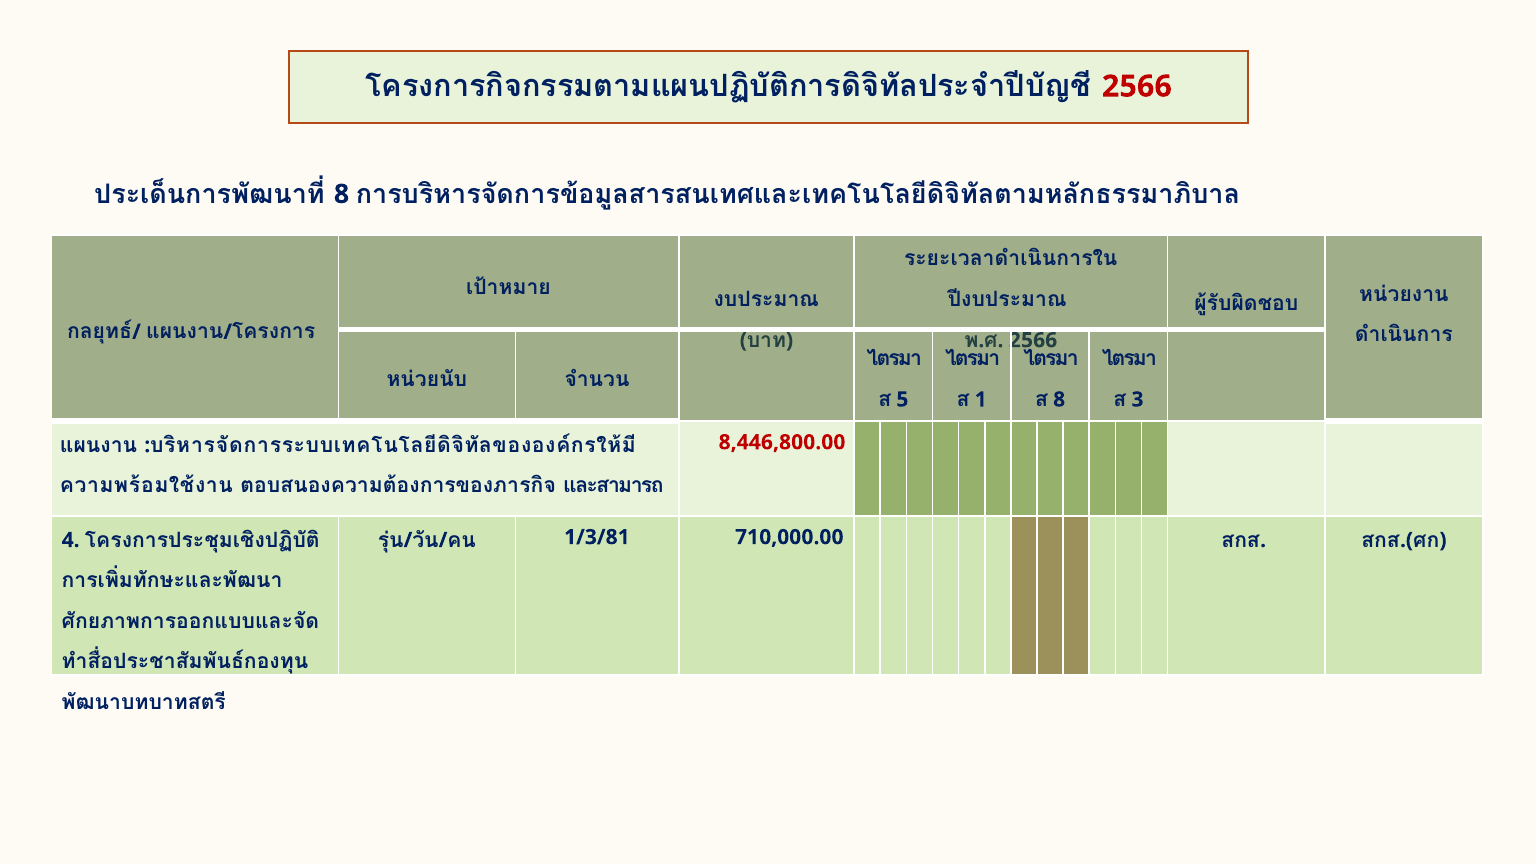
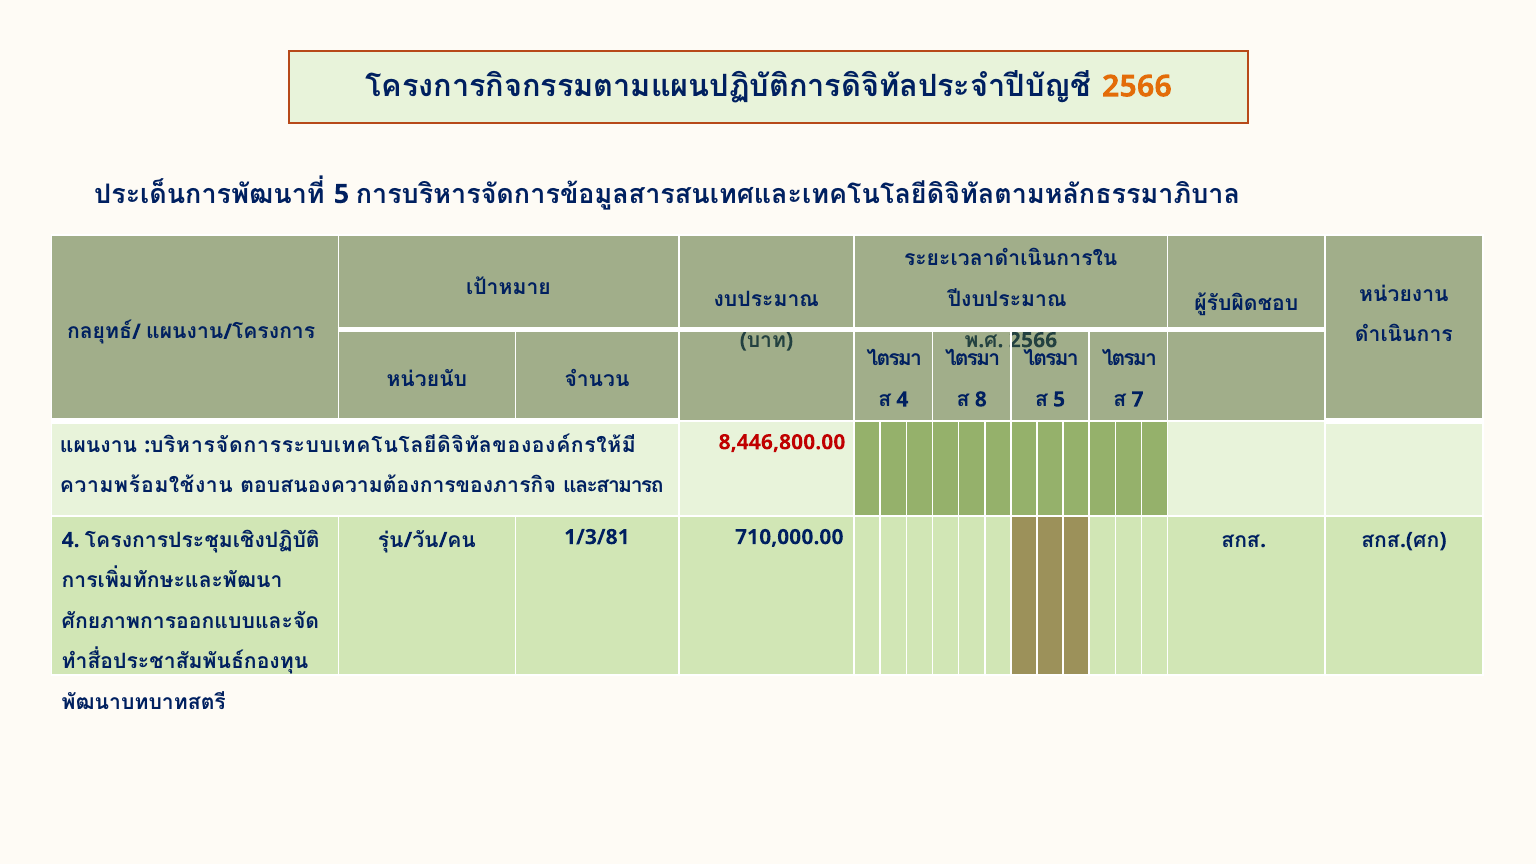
2566 colour: red -> orange (1137, 86)
8: 8 -> 5 (342, 194)
5: 5 -> 4 (902, 400)
1: 1 -> 8 (981, 400)
8: 8 -> 5 (1059, 400)
3: 3 -> 7 (1138, 400)
